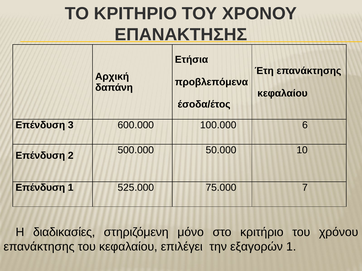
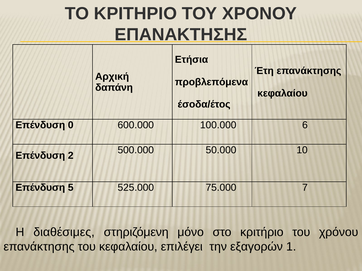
3: 3 -> 0 (71, 125)
Επένδυση 1: 1 -> 5 (71, 188)
διαδικασίες: διαδικασίες -> διαθέσιμες (64, 233)
